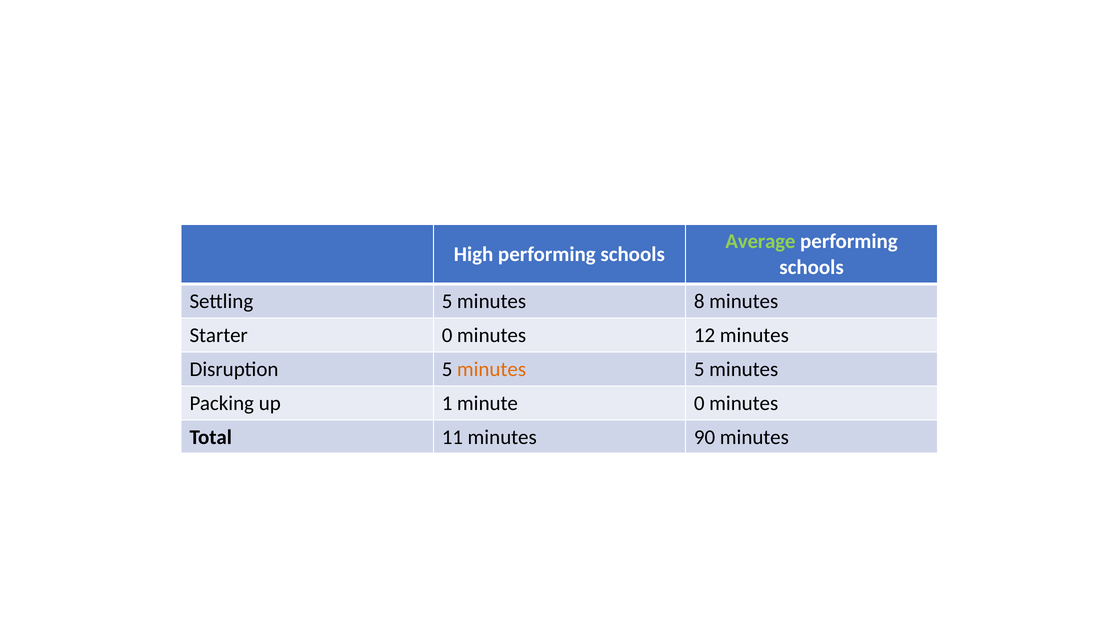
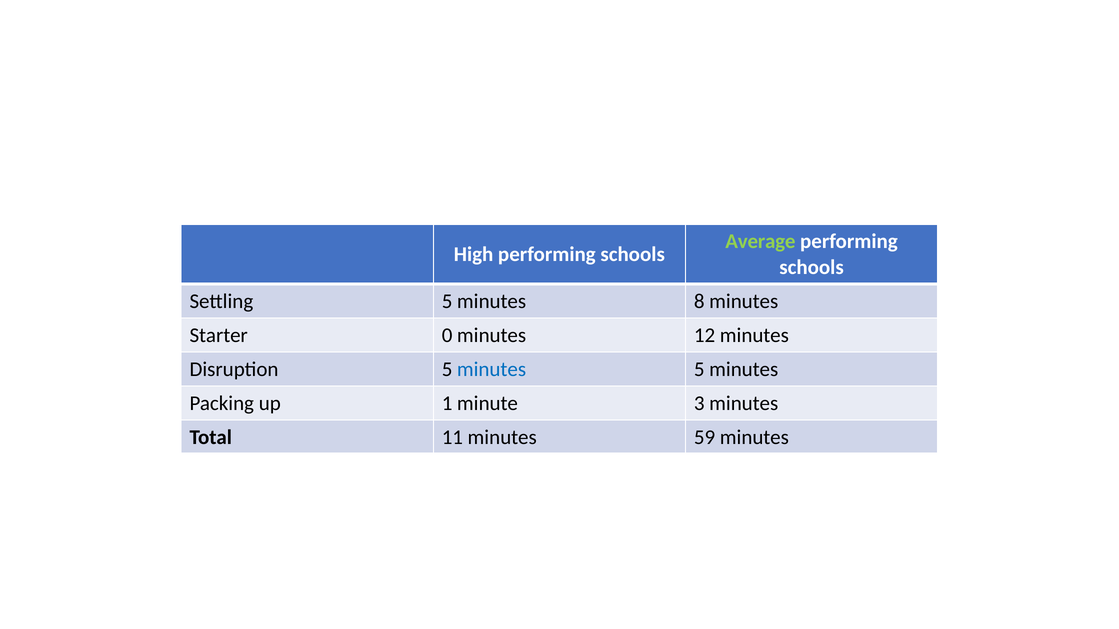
minutes colour: orange -> blue (492, 369)
minute 0: 0 -> 3 (699, 403)
90: 90 -> 59 (705, 438)
